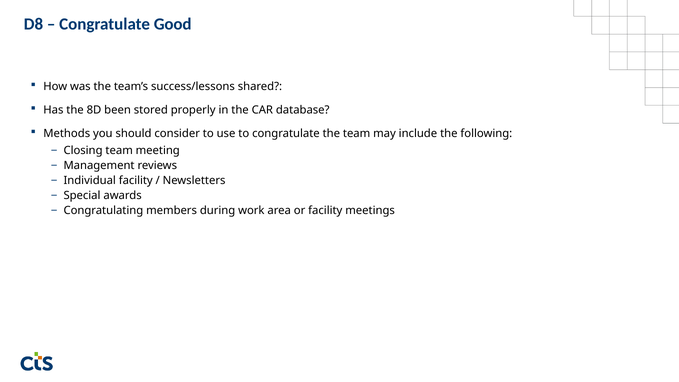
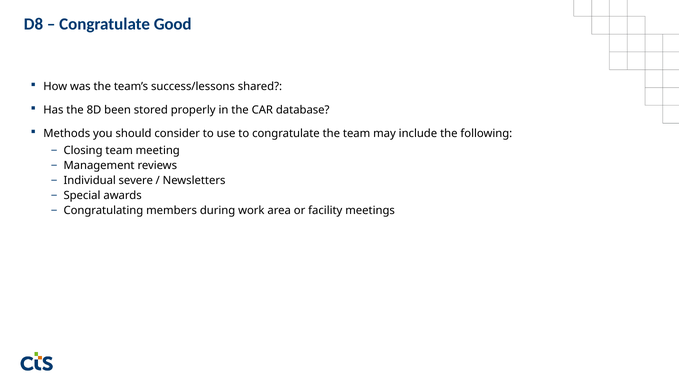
Individual facility: facility -> severe (136, 181)
